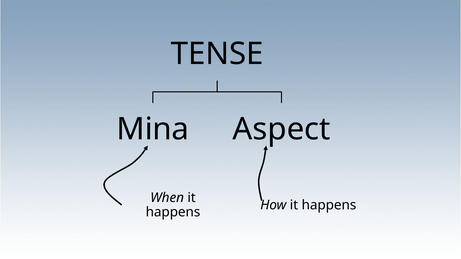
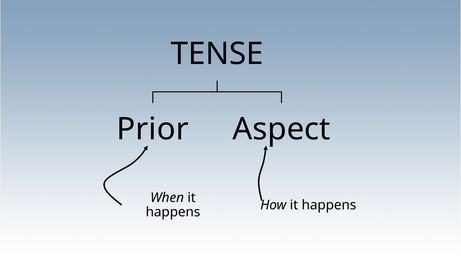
Mina: Mina -> Prior (153, 129)
